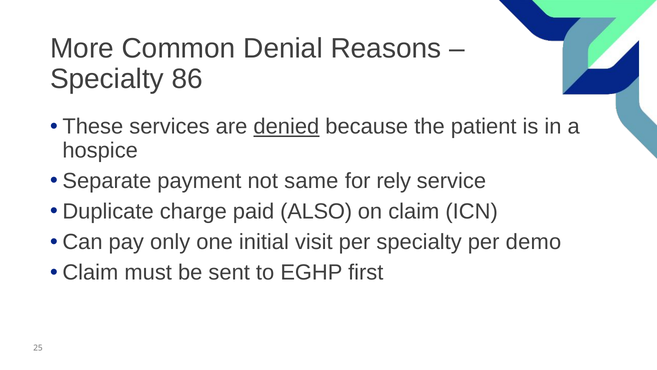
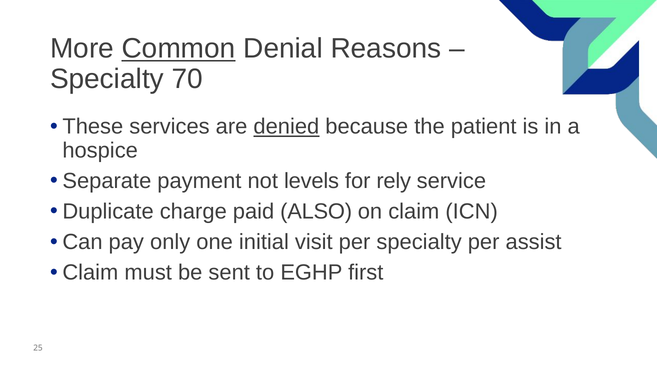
Common underline: none -> present (179, 49)
86: 86 -> 70 (187, 79)
same: same -> levels (312, 181)
demo: demo -> assist (534, 242)
